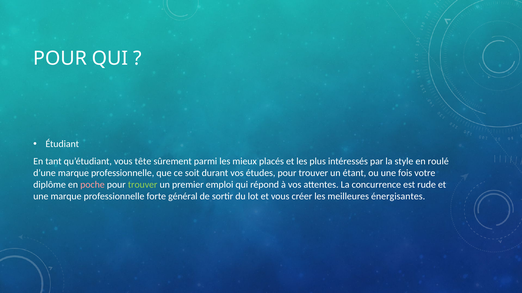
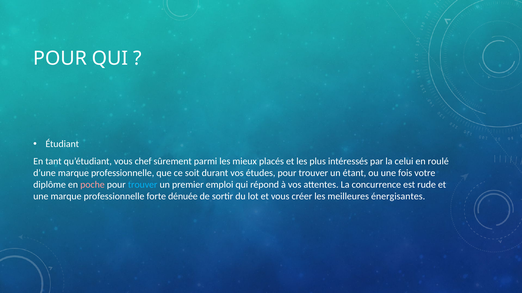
tête: tête -> chef (143, 161)
style: style -> celui (404, 161)
trouver colour: light green -> light blue (143, 185)
général: général -> dénuée (183, 197)
